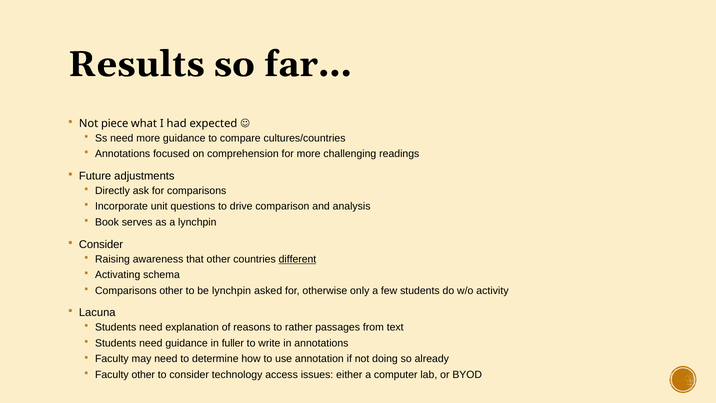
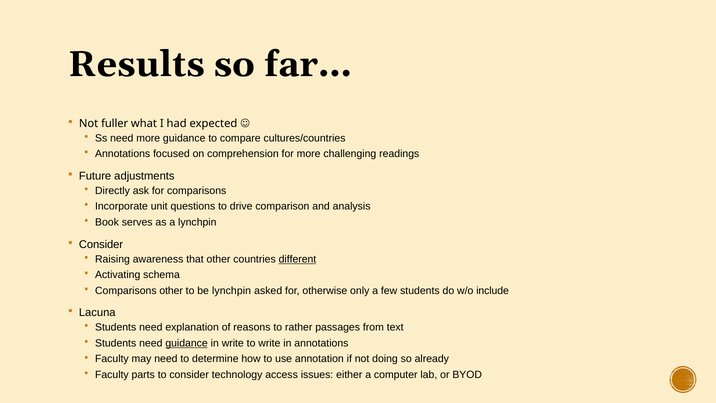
piece: piece -> fuller (115, 123)
activity: activity -> include (493, 290)
guidance underline: none -> present (187, 343)
in fuller: fuller -> write (233, 343)
Faculty other: other -> parts (143, 375)
